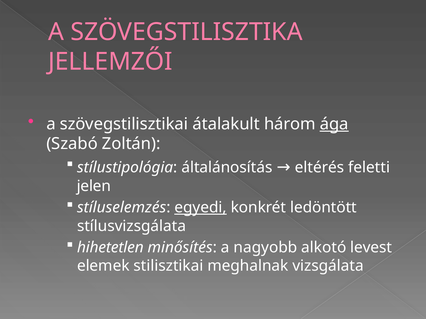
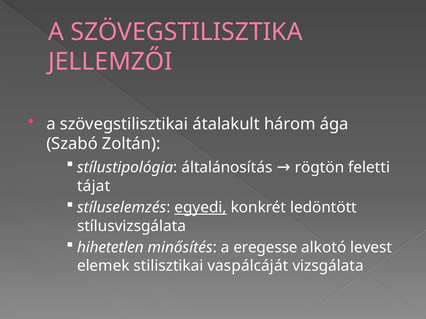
ága underline: present -> none (334, 124)
eltérés: eltérés -> rögtön (319, 168)
jelen: jelen -> tájat (94, 186)
nagyobb: nagyobb -> eregesse (265, 248)
meghalnak: meghalnak -> vaspálcáját (248, 266)
